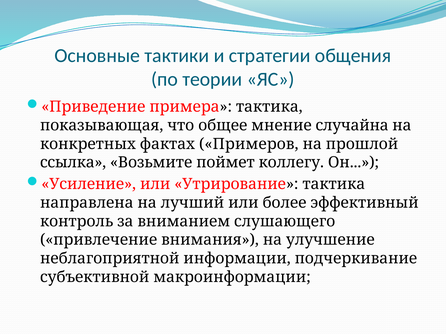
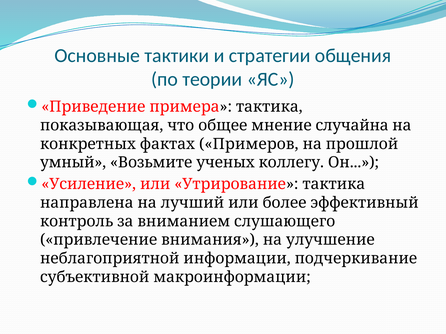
ссылка: ссылка -> умный (73, 163)
поймет: поймет -> ученых (226, 163)
